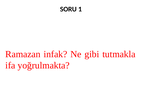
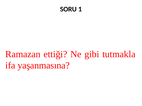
infak: infak -> ettiği (55, 54)
yoğrulmakta: yoğrulmakta -> yaşanmasına (44, 66)
